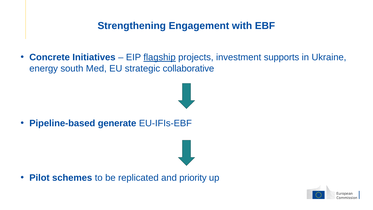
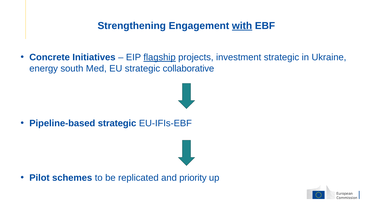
with underline: none -> present (242, 26)
investment supports: supports -> strategic (281, 57)
Pipeline-based generate: generate -> strategic (117, 123)
